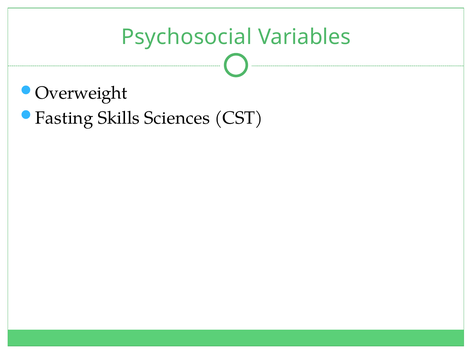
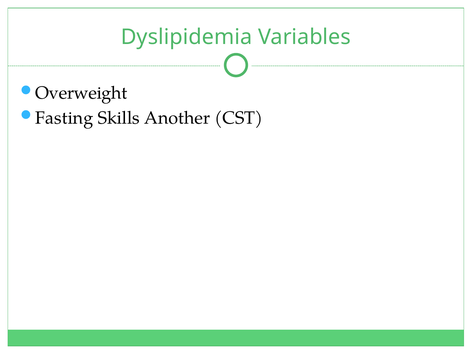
Psychosocial: Psychosocial -> Dyslipidemia (187, 37)
Sciences: Sciences -> Another (177, 118)
